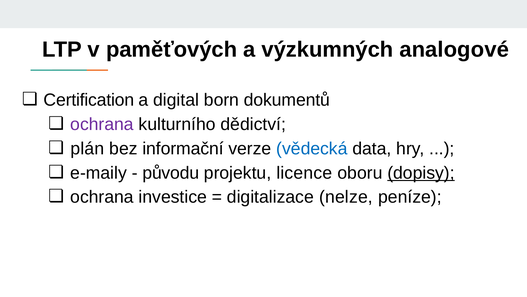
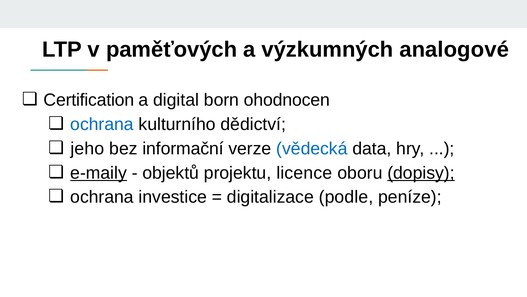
dokumentů: dokumentů -> ohodnocen (287, 100)
ochrana colour: purple -> blue (102, 124)
plán: plán -> jeho (87, 148)
e-maily underline: none -> present (99, 173)
původu: původu -> objektů (171, 173)
nelze: nelze -> podle (346, 197)
